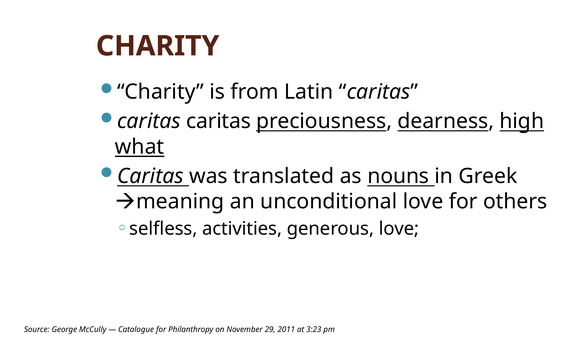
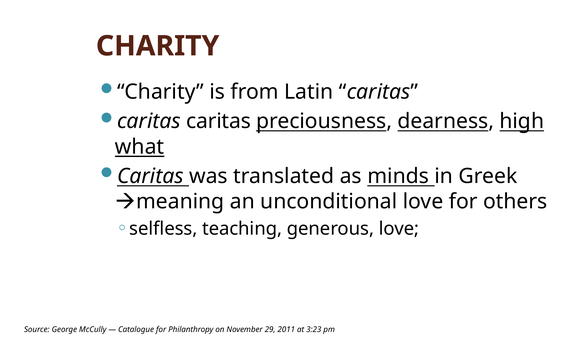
nouns: nouns -> minds (398, 176)
activities: activities -> teaching (242, 229)
